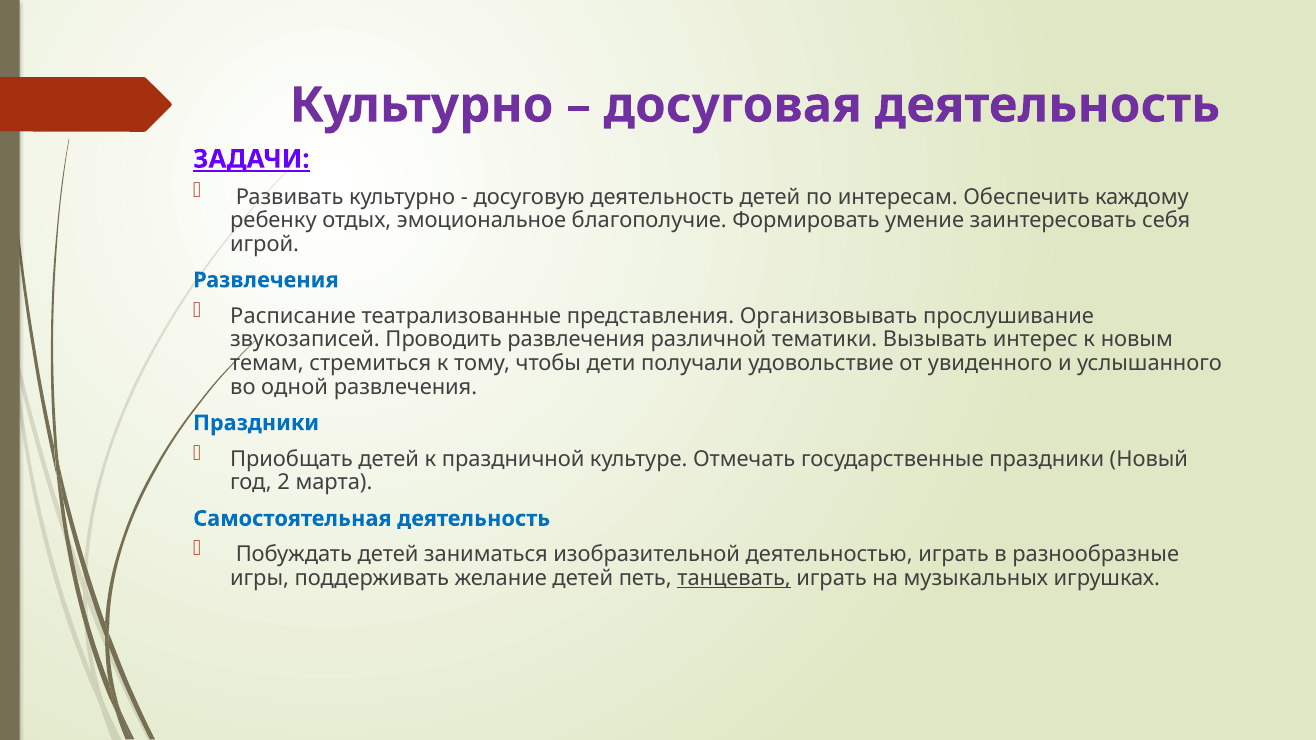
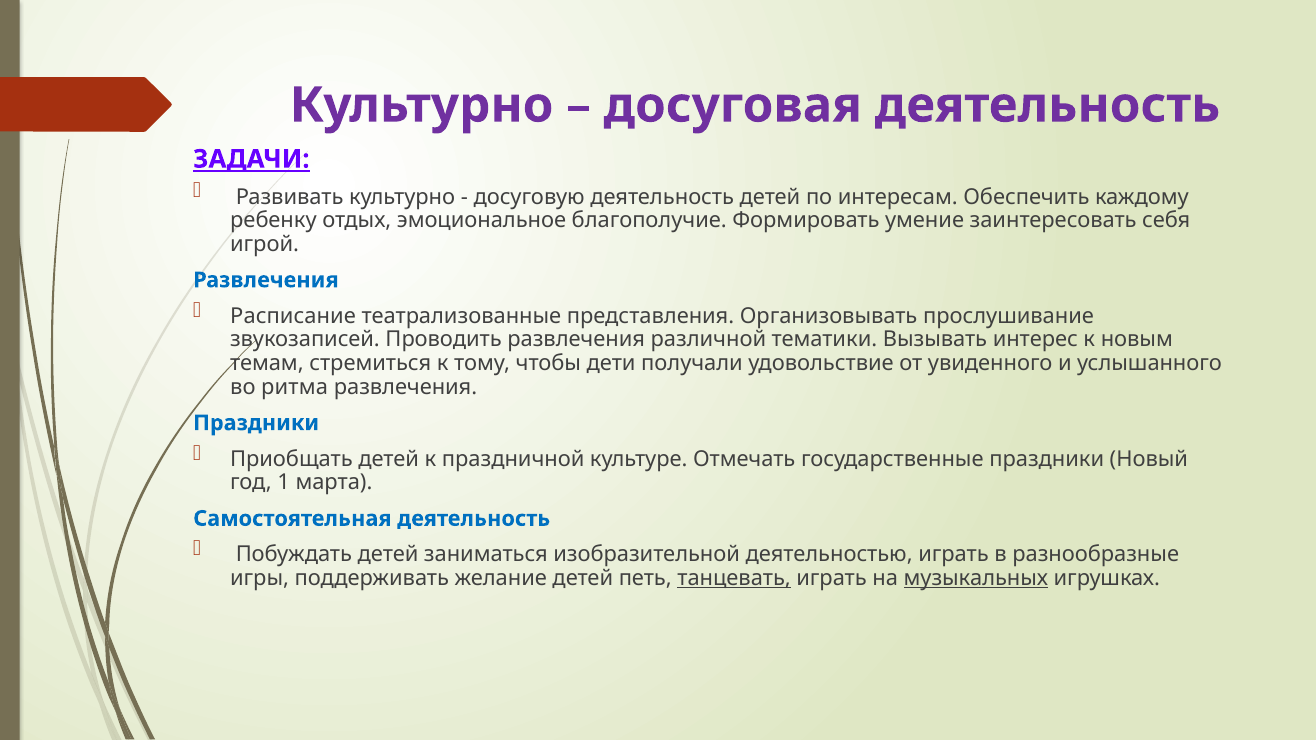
одной: одной -> ритма (295, 387)
2: 2 -> 1 (284, 483)
музыкальных underline: none -> present (976, 578)
